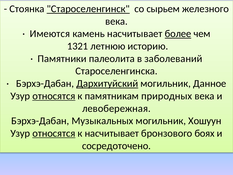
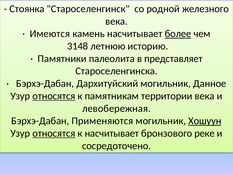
Староселенгинск underline: present -> none (88, 9)
сырьем: сырьем -> родной (163, 9)
1321: 1321 -> 3148 (78, 46)
заболеваний: заболеваний -> представляет (173, 59)
Дархитуйский underline: present -> none (107, 83)
природных: природных -> территории (167, 96)
Музыкальных: Музыкальных -> Применяются (102, 121)
Хошуун underline: none -> present (205, 121)
боях: боях -> реке (205, 133)
